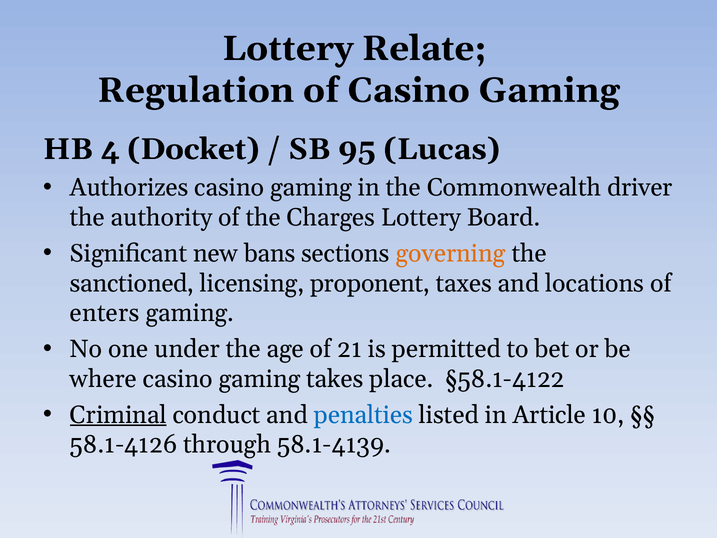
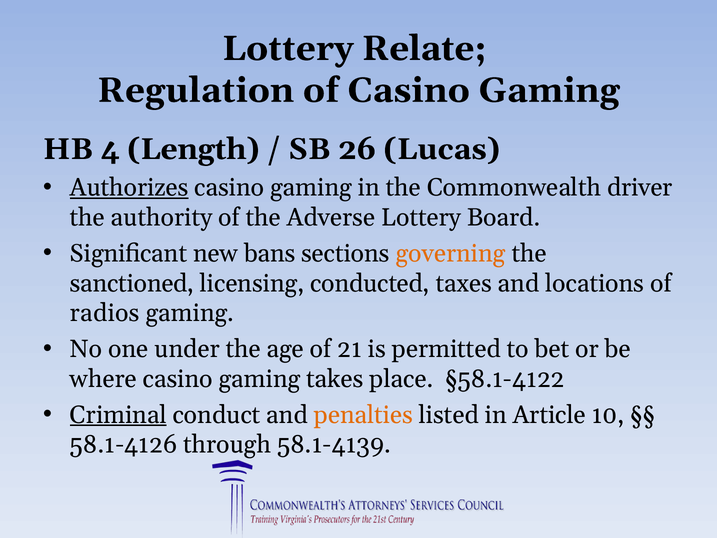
Docket: Docket -> Length (193, 149)
95: 95 -> 26 (357, 149)
Authorizes underline: none -> present (129, 188)
Charges: Charges -> Adverse (331, 217)
proponent: proponent -> conducted (370, 283)
enters: enters -> radios (105, 313)
penalties colour: blue -> orange (363, 415)
